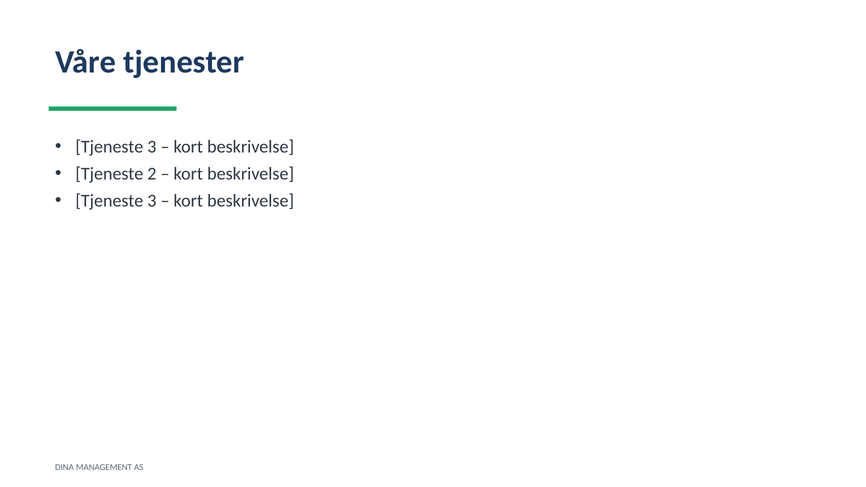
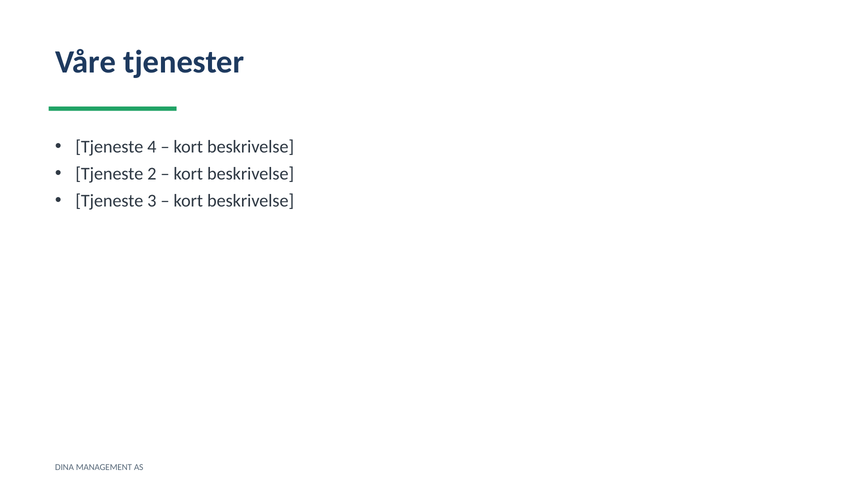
3: 3 -> 4 (152, 147)
